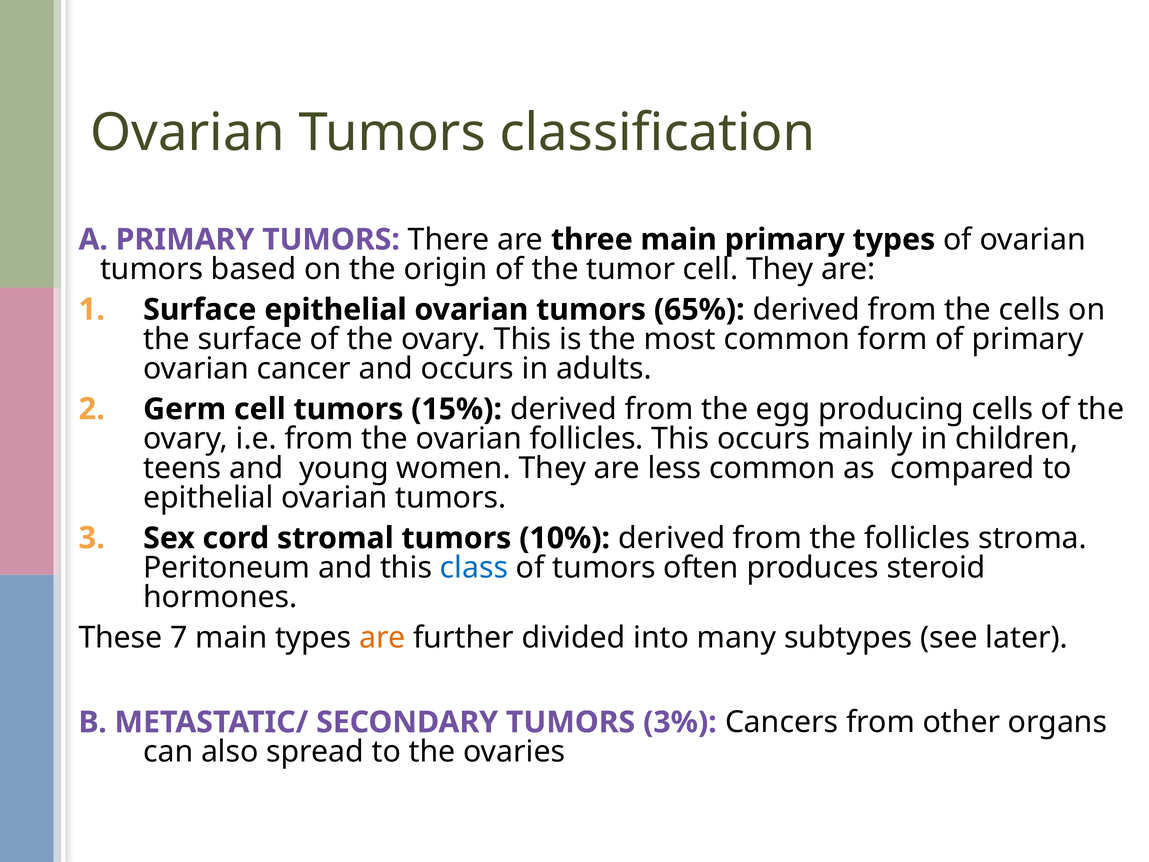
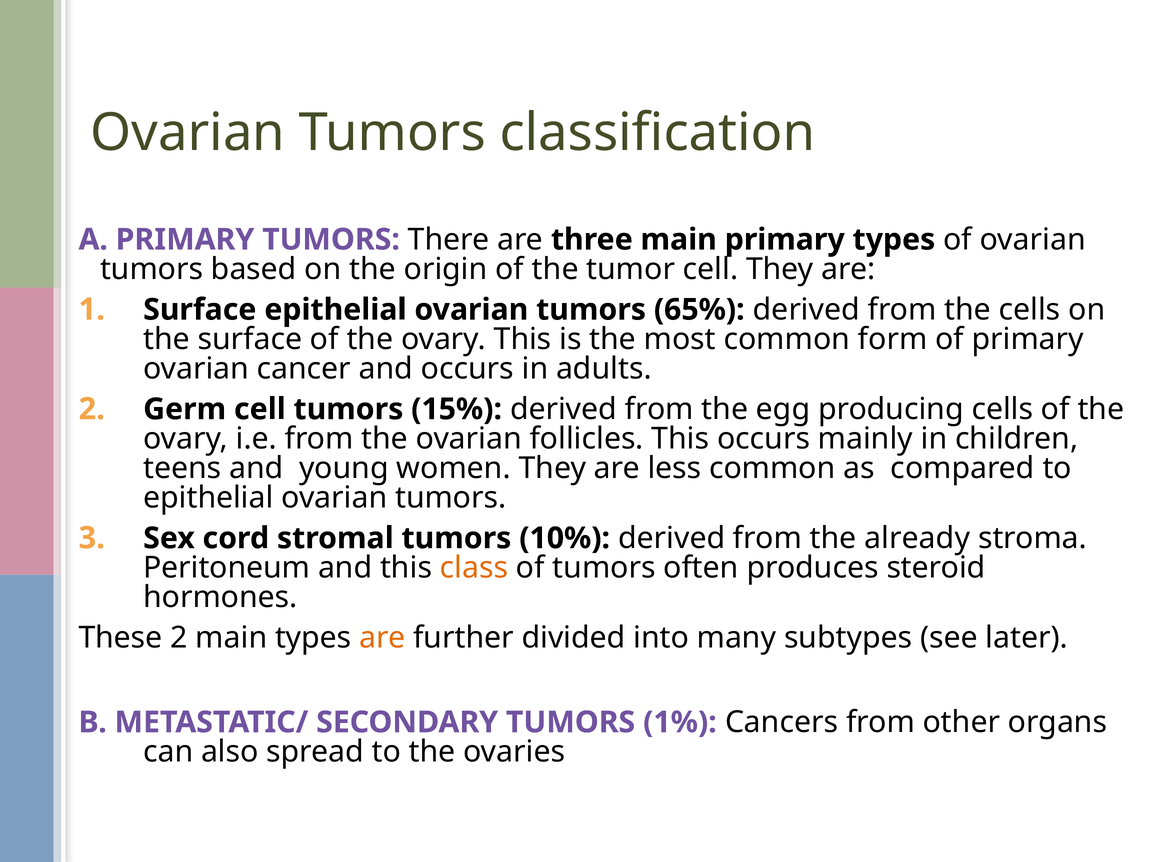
the follicles: follicles -> already (917, 538)
class colour: blue -> orange (474, 568)
These 7: 7 -> 2 (179, 638)
3%: 3% -> 1% (680, 722)
